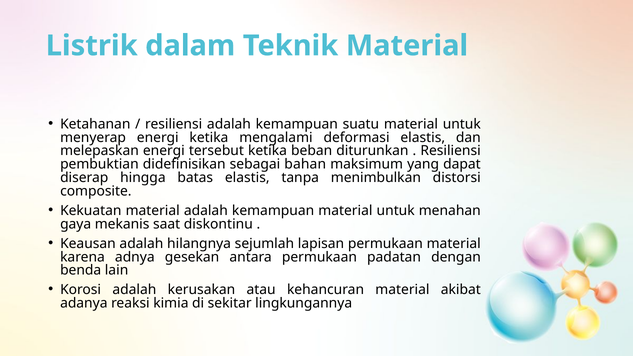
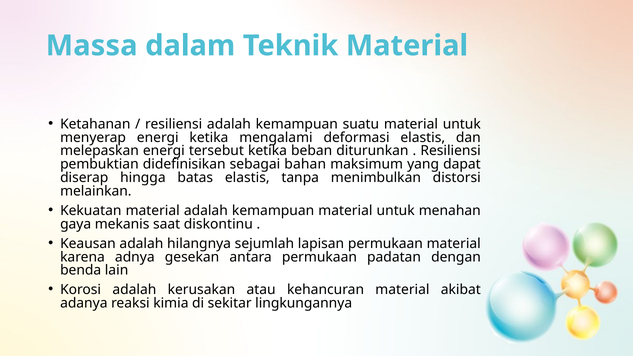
Listrik: Listrik -> Massa (92, 46)
composite: composite -> melainkan (96, 191)
